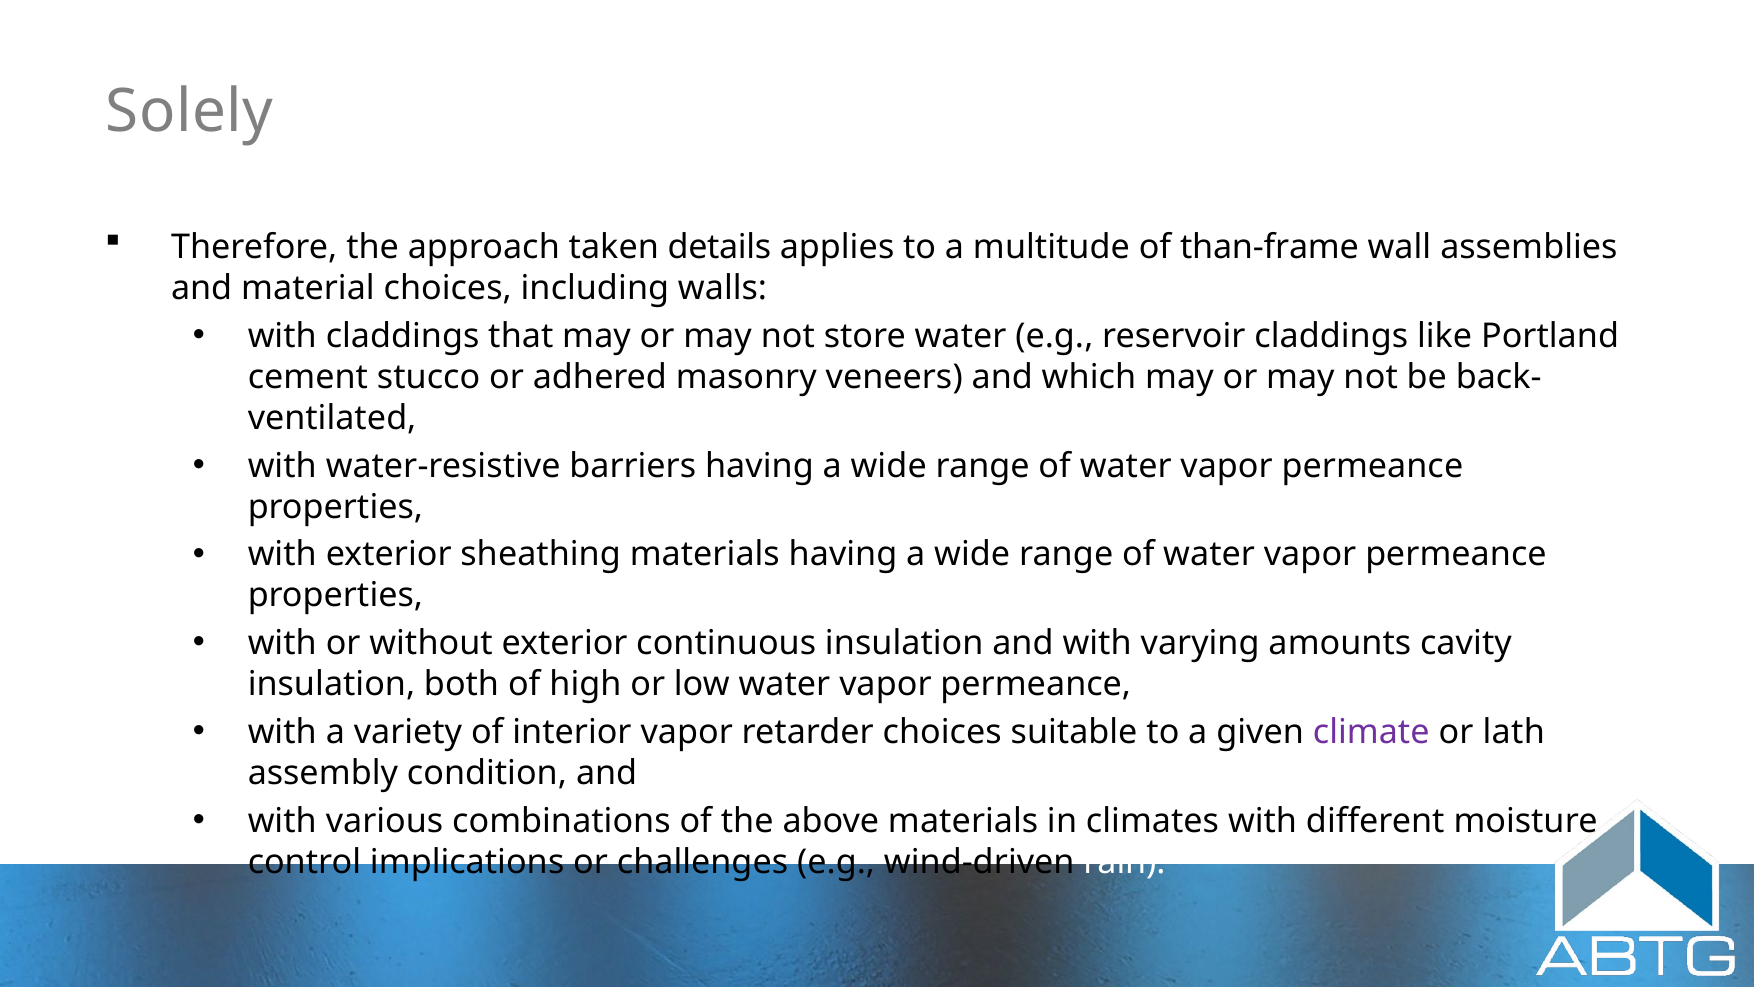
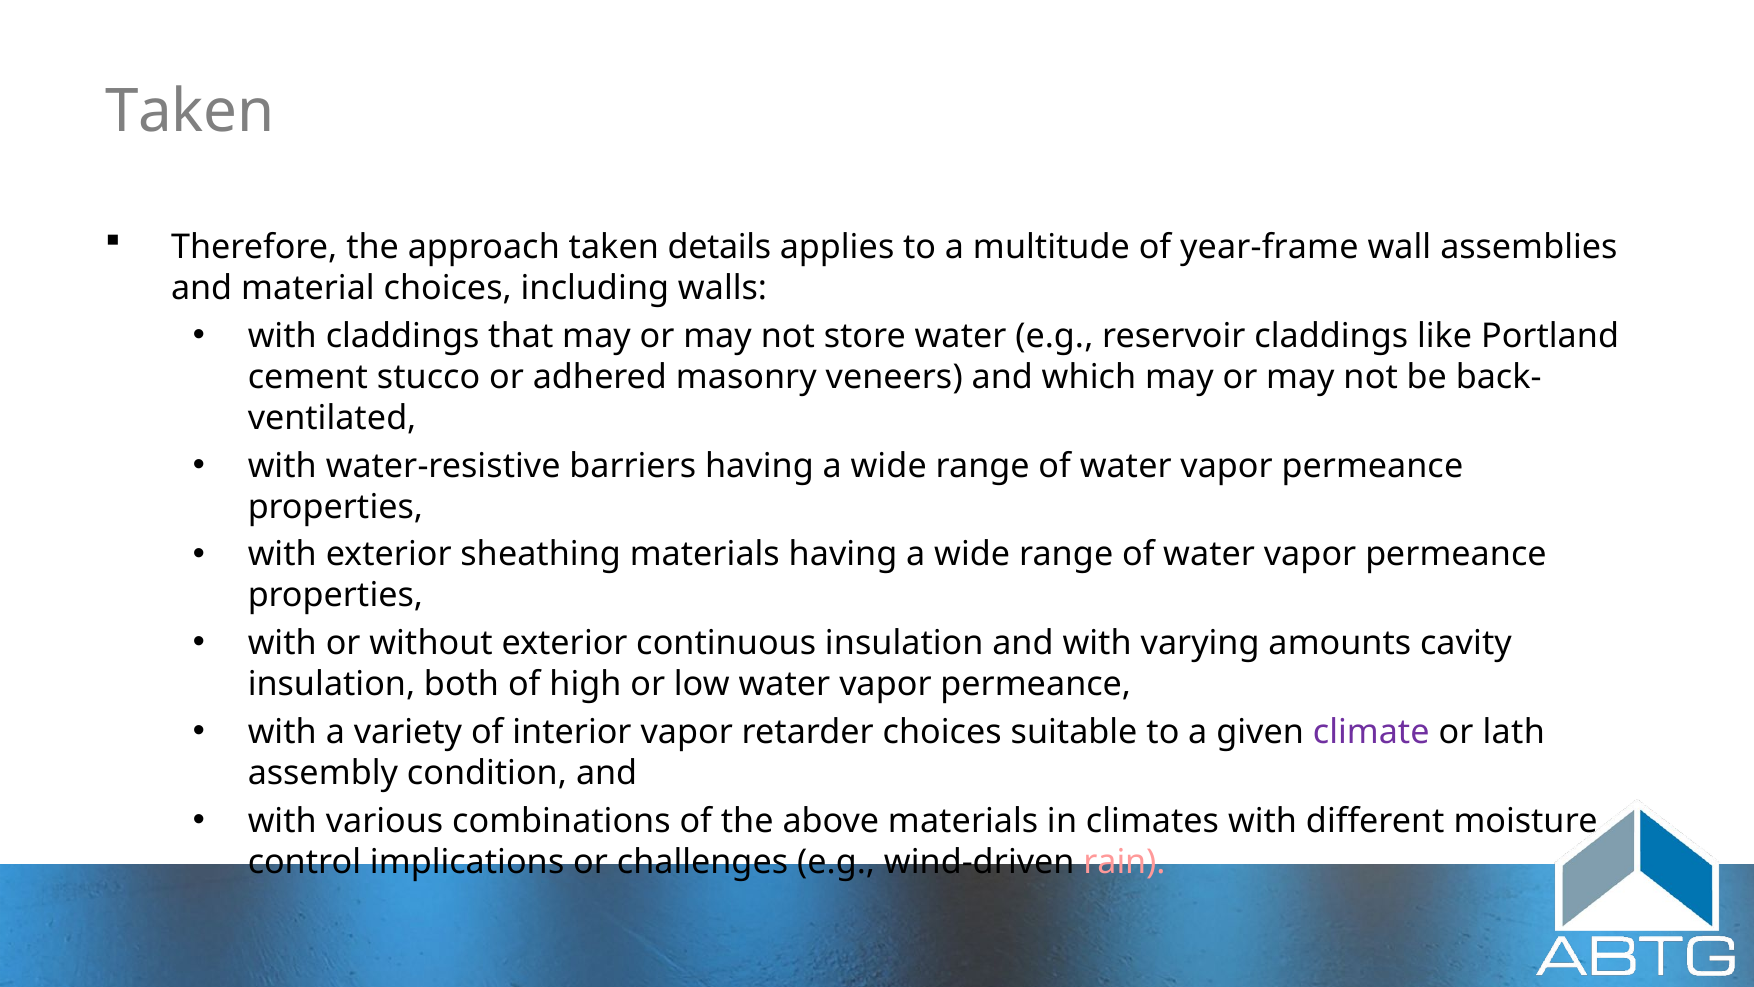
Solely: Solely -> Taken (190, 112)
than-frame: than-frame -> year-frame (1269, 247)
rain colour: white -> pink (1124, 862)
